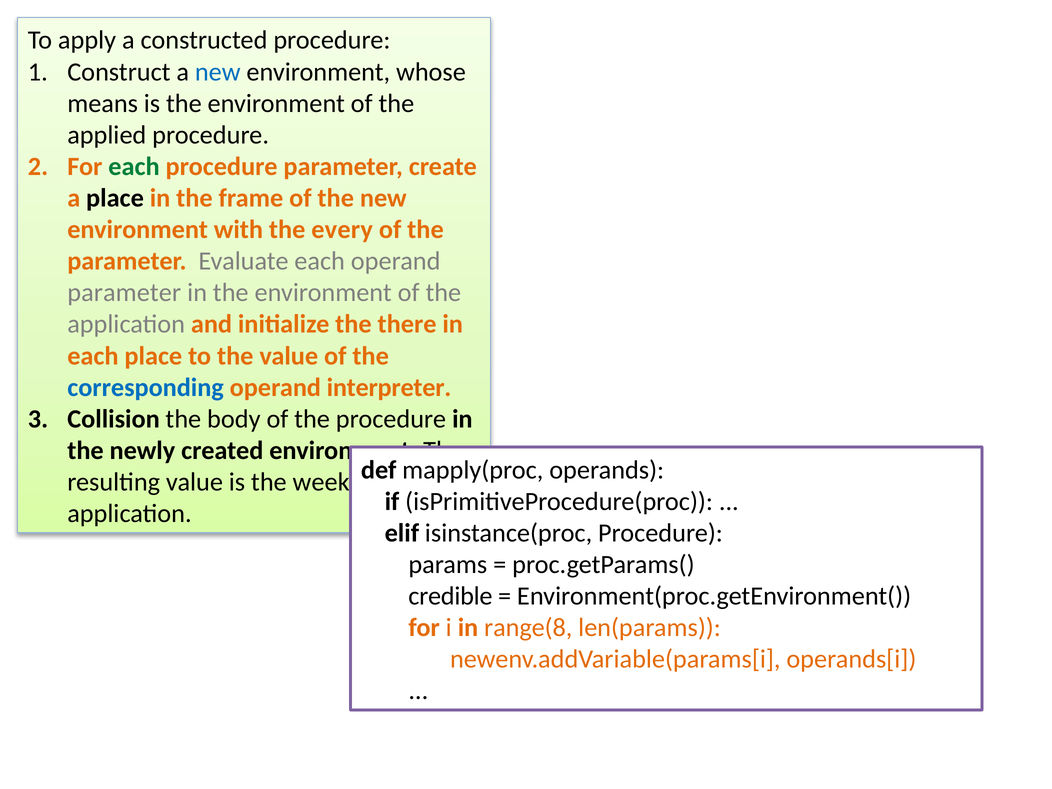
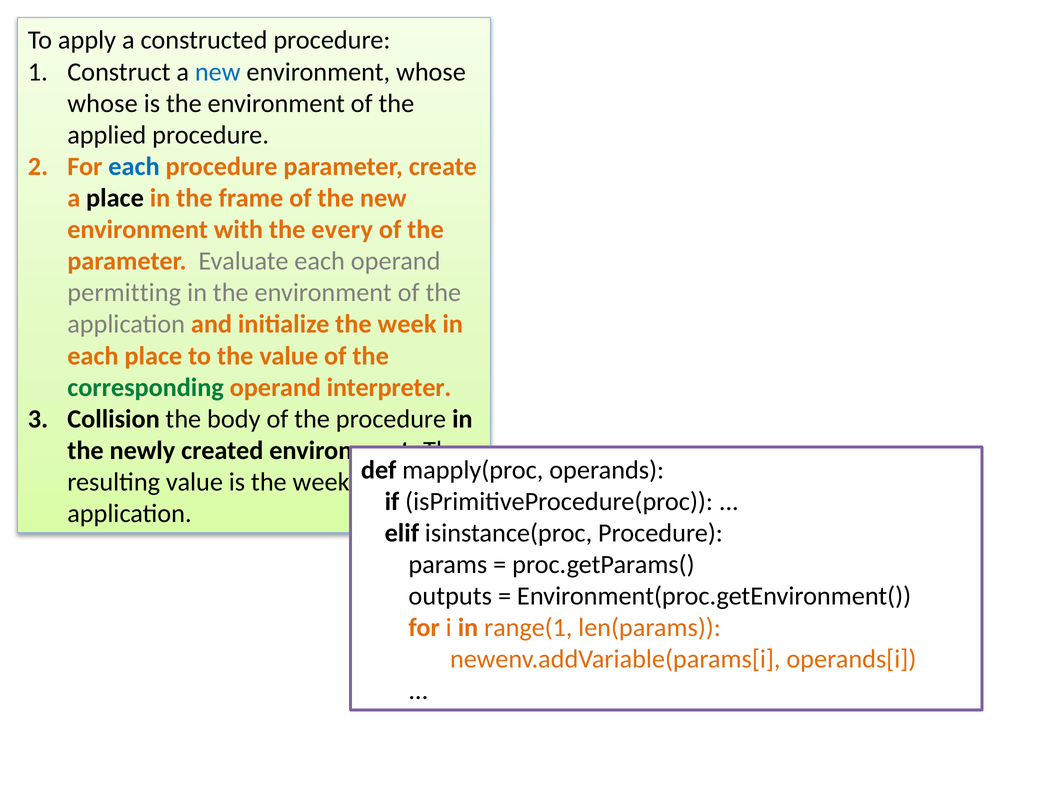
means: means -> whose (103, 103)
each colour: green -> blue (134, 167)
parameter: parameter -> permitting (124, 293)
initialize the there: there -> week (407, 324)
corresponding colour: blue -> green (146, 387)
credible: credible -> outputs (450, 596)
range(8: range(8 -> range(1 (528, 628)
